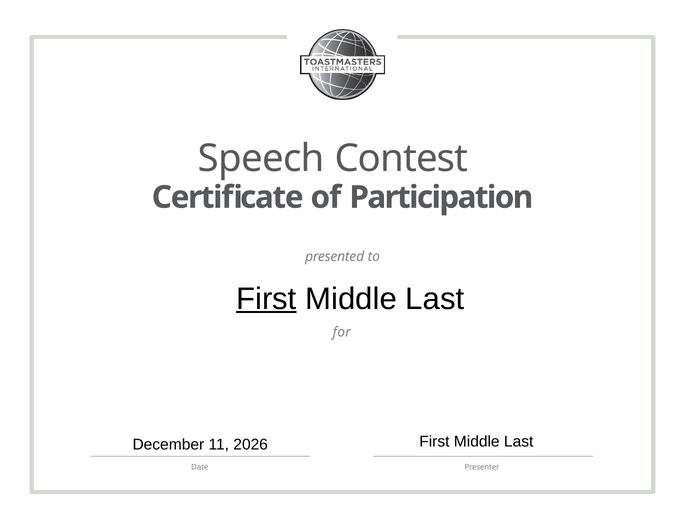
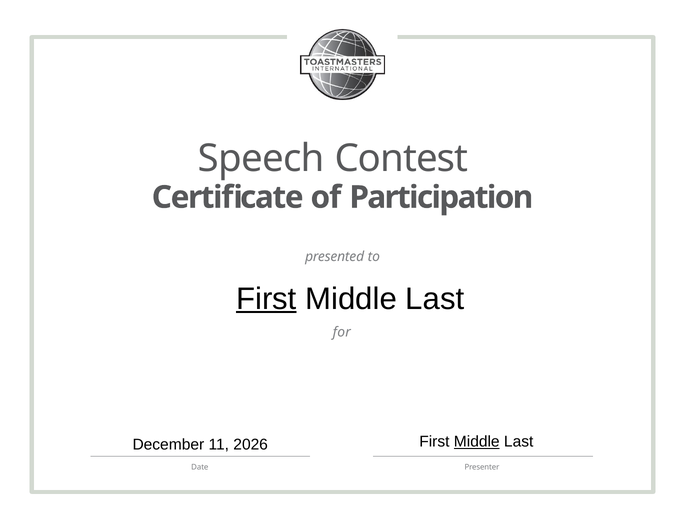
Middle underline: none -> present (477, 442)
